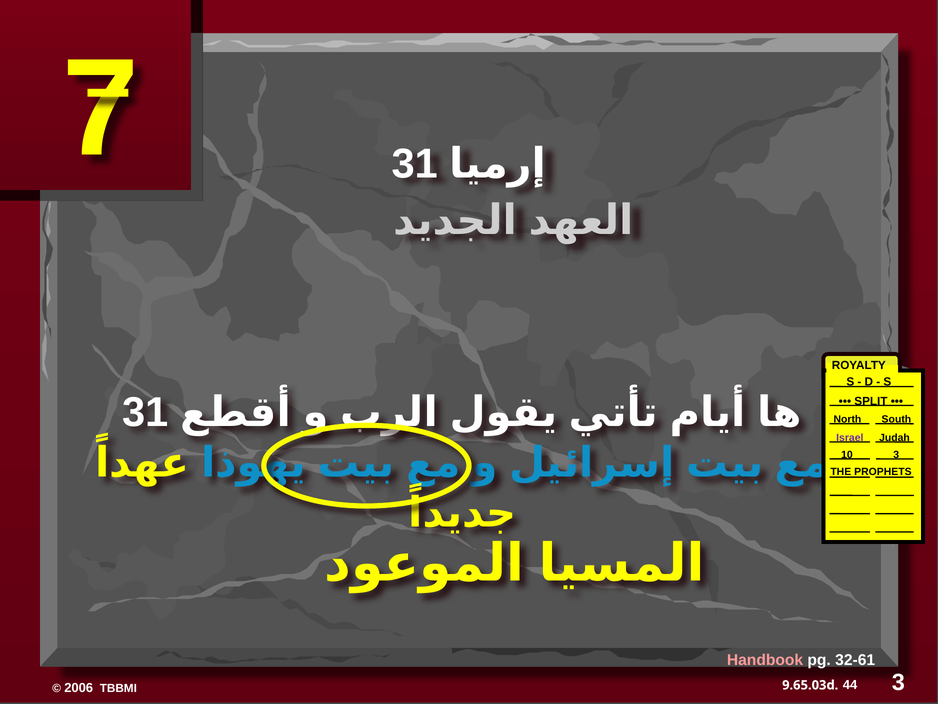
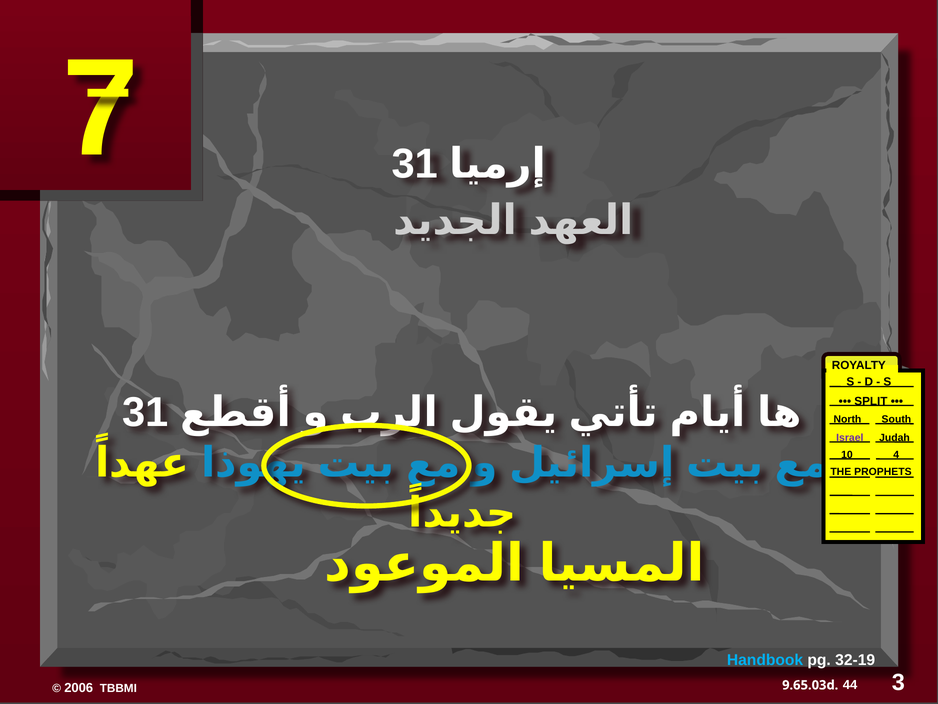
10 3: 3 -> 4 (896, 454)
Handbook colour: pink -> light blue (765, 660)
32-61: 32-61 -> 32-19 (855, 660)
